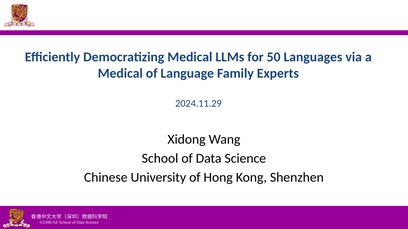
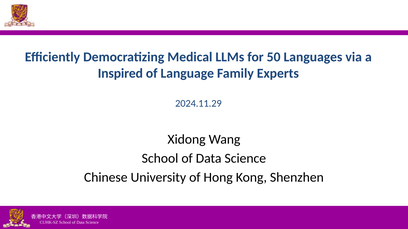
Medical: Medical -> Inspired (120, 73)
